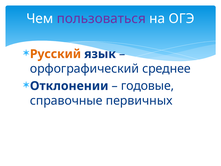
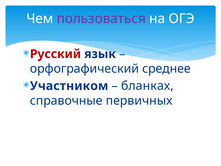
Русский colour: orange -> red (55, 54)
Отклонении: Отклонении -> Участником (69, 86)
годовые: годовые -> бланках (147, 86)
